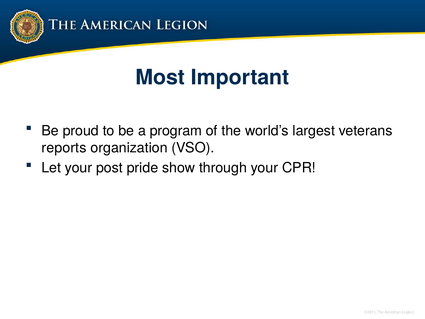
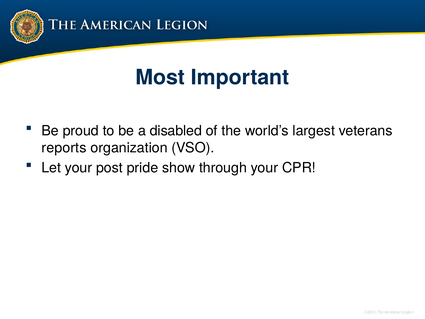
program: program -> disabled (176, 131)
